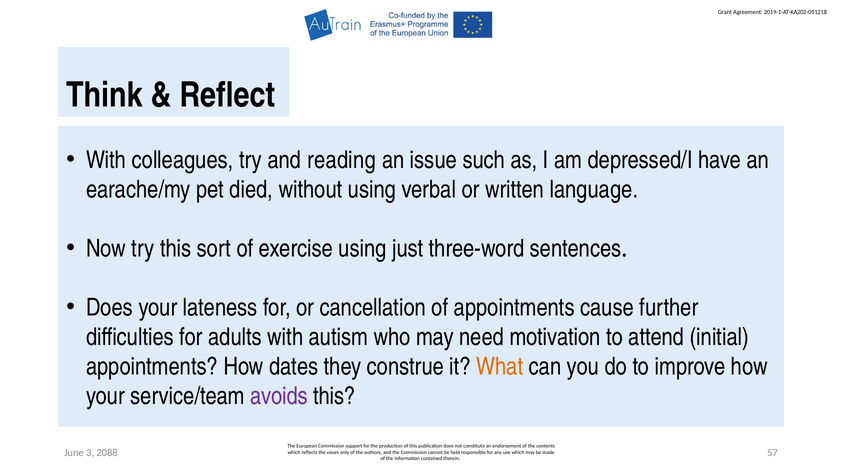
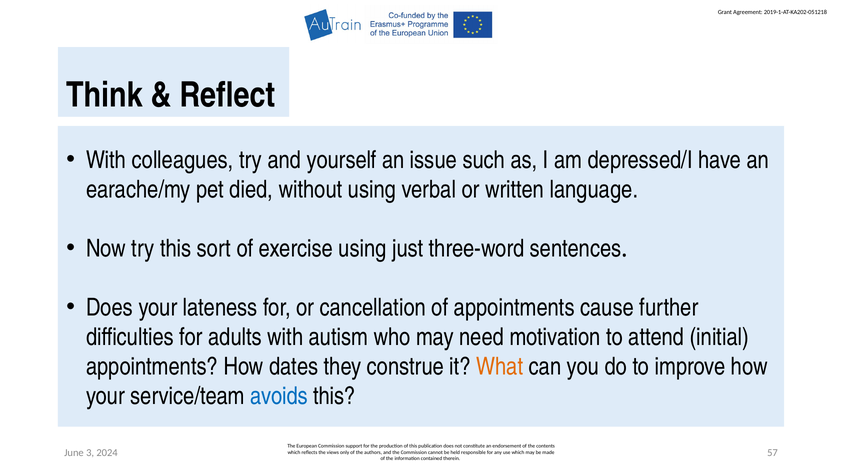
reading: reading -> yourself (342, 160)
avoids colour: purple -> blue (279, 396)
2088: 2088 -> 2024 (107, 452)
